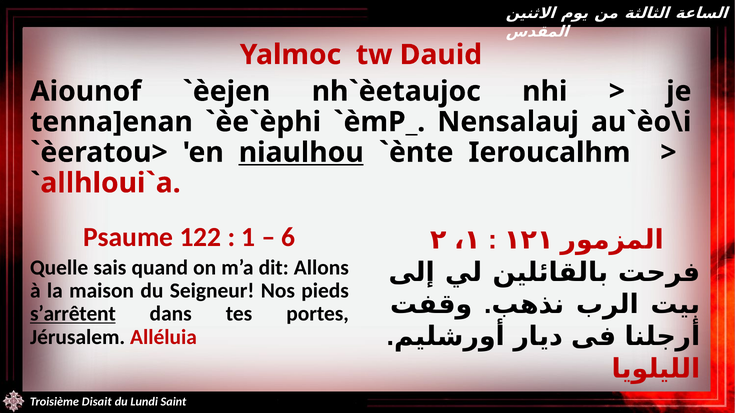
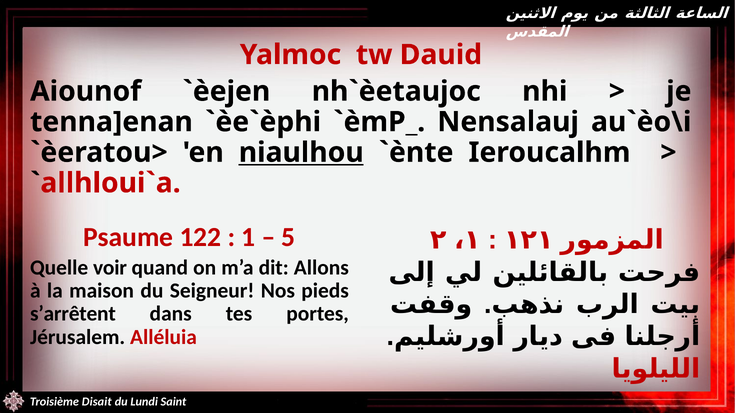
6: 6 -> 5 (288, 237)
sais: sais -> voir (110, 268)
s’arrêtent underline: present -> none (73, 314)
